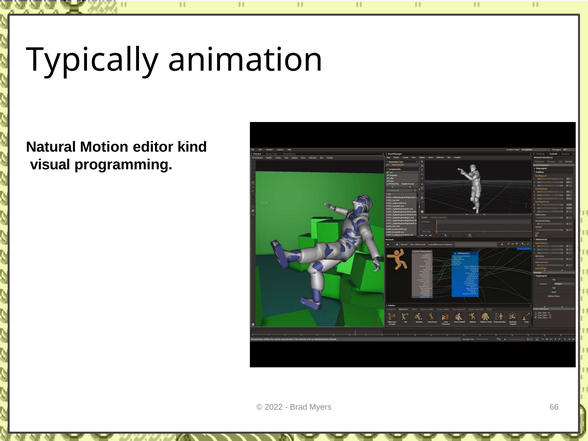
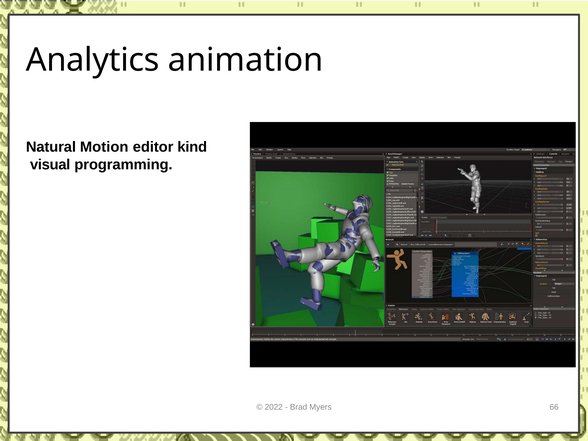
Typically: Typically -> Analytics (93, 60)
